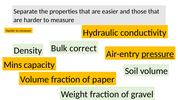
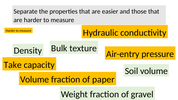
correct: correct -> texture (83, 48)
pressure underline: present -> none (158, 54)
Mins: Mins -> Take (13, 65)
